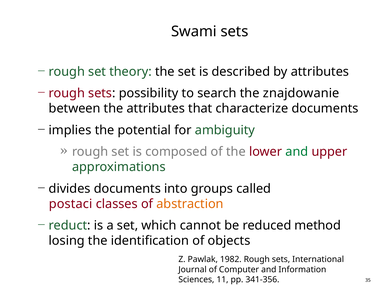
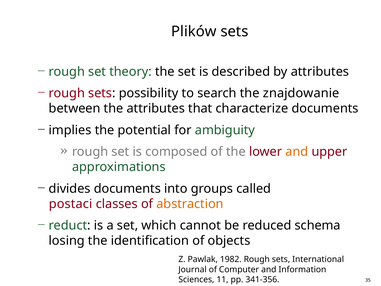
Swami: Swami -> Plików (194, 32)
and colour: green -> orange (297, 152)
method: method -> schema (318, 225)
